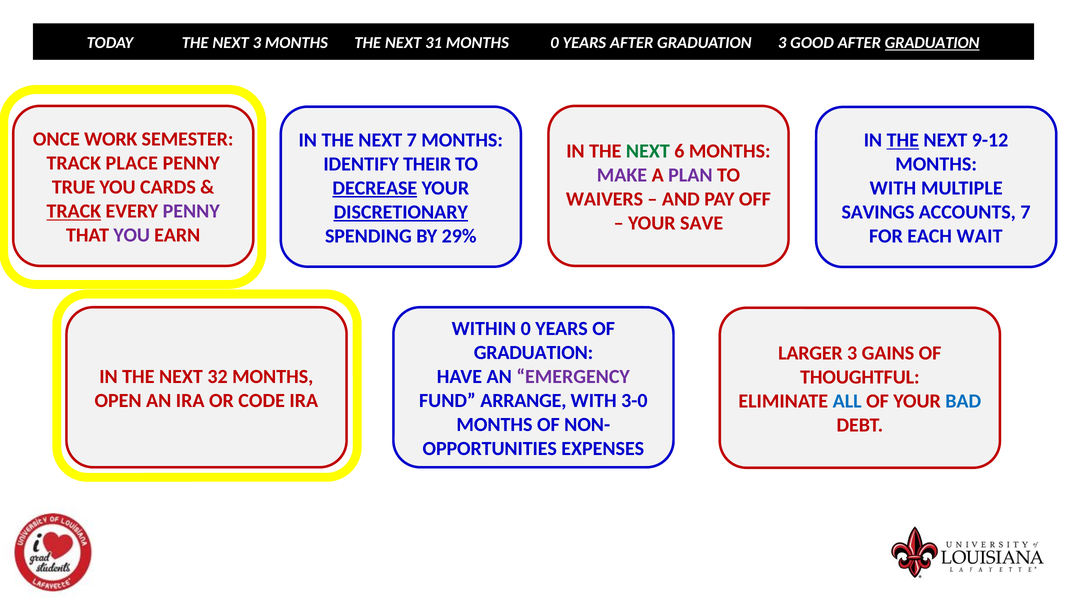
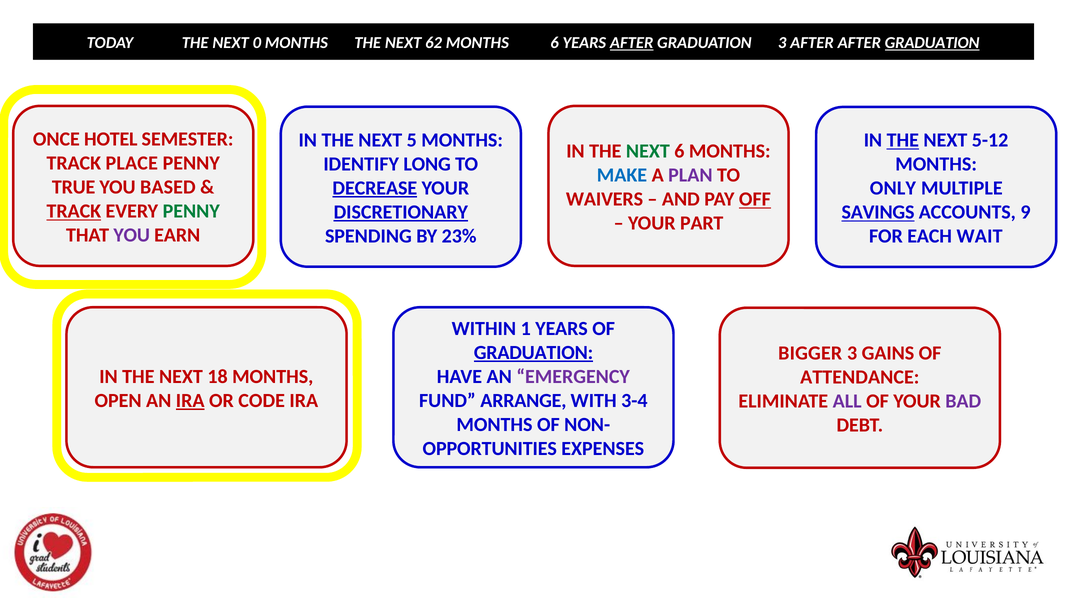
NEXT 3: 3 -> 0 (257, 43)
31: 31 -> 62 (434, 43)
MONTHS 0: 0 -> 6 (554, 43)
AFTER underline: none -> present (632, 43)
3 GOOD: GOOD -> AFTER (812, 43)
WORK: WORK -> HOTEL (111, 139)
NEXT 7: 7 -> 5 (412, 140)
9-12: 9-12 -> 5-12 (990, 140)
THEIR: THEIR -> LONG (427, 164)
MAKE colour: purple -> blue (622, 175)
CARDS: CARDS -> BASED (168, 187)
WITH: WITH -> ONLY (893, 188)
OFF underline: none -> present (755, 199)
PENNY colour: purple -> green (191, 211)
SAVINGS underline: none -> present (878, 212)
ACCOUNTS 7: 7 -> 9 (1025, 212)
SAVE: SAVE -> PART (702, 223)
29%: 29% -> 23% (459, 236)
WITHIN 0: 0 -> 1 (526, 329)
GRADUATION underline: none -> present (533, 353)
LARGER: LARGER -> BIGGER (810, 353)
32: 32 -> 18 (218, 377)
THOUGHTFUL: THOUGHTFUL -> ATTENDANCE (860, 377)
IRA underline: none -> present (190, 401)
3-0: 3-0 -> 3-4 (634, 401)
ALL colour: blue -> purple (847, 401)
BAD colour: blue -> purple (963, 401)
